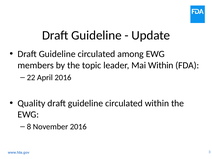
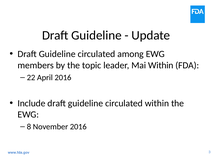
Quality: Quality -> Include (31, 103)
